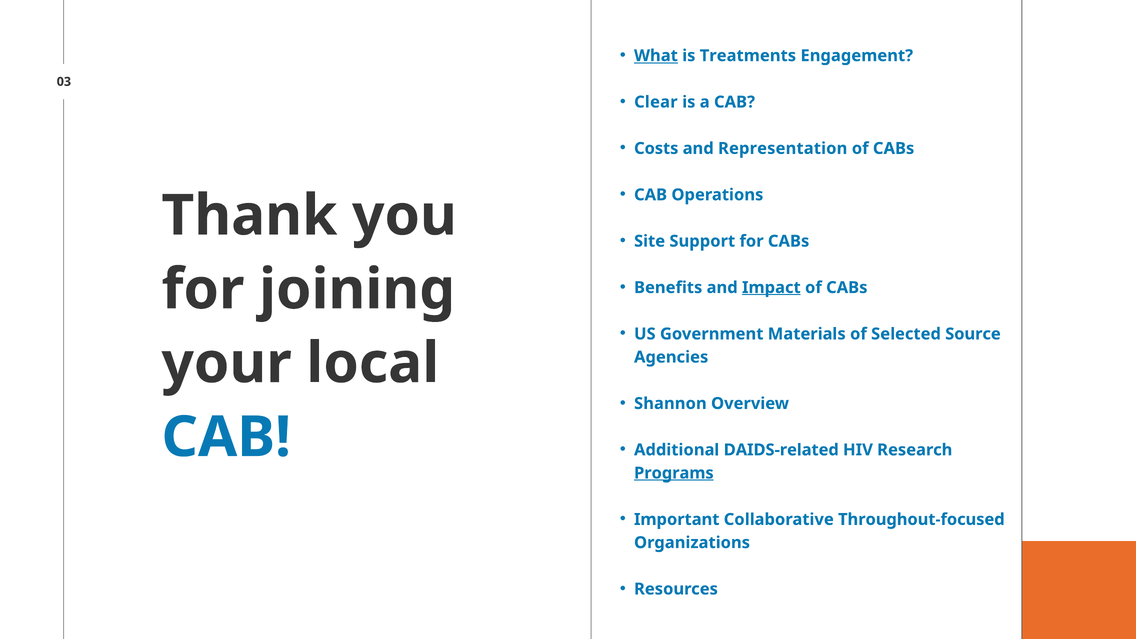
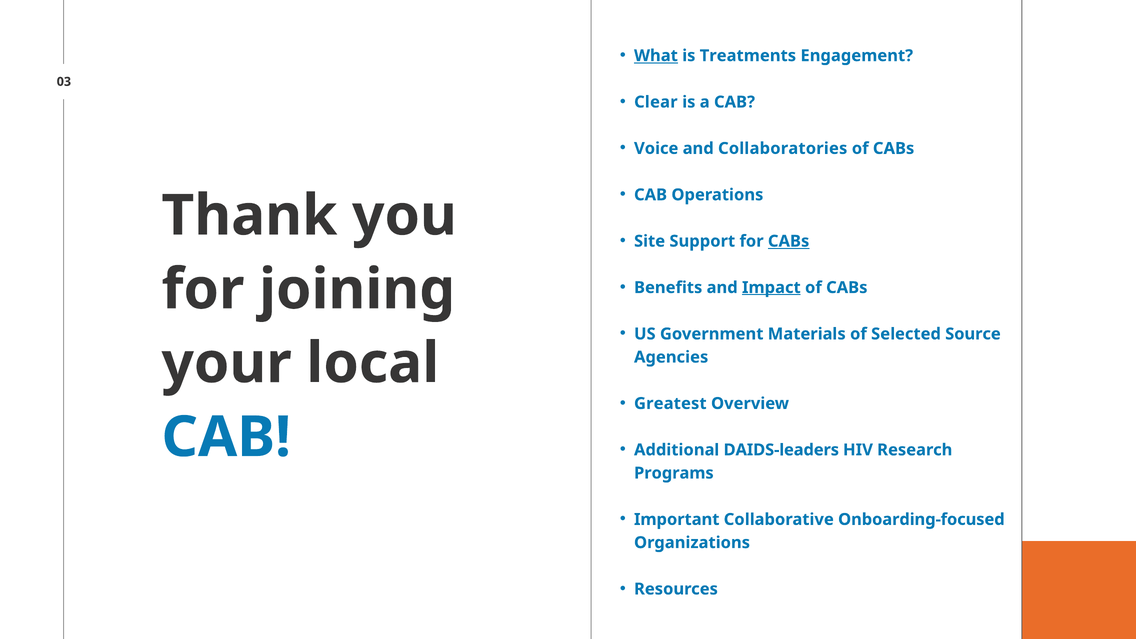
Costs: Costs -> Voice (656, 148)
Representation: Representation -> Collaboratories (783, 148)
CABs underline: none -> present (789, 241)
Shannon: Shannon -> Greatest (670, 404)
DAIDS-related: DAIDS-related -> DAIDS-leaders (781, 450)
Programs underline: present -> none (674, 473)
Throughout-focused: Throughout-focused -> Onboarding-focused (921, 519)
